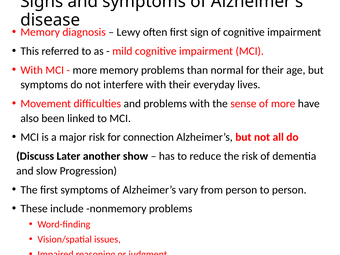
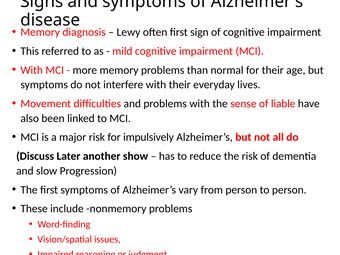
of more: more -> liable (283, 104)
connection: connection -> impulsively (149, 137)
